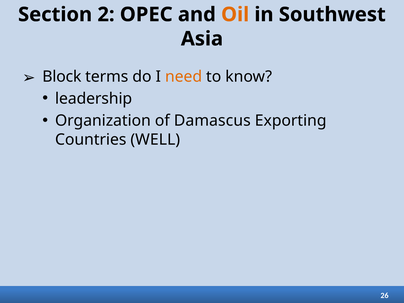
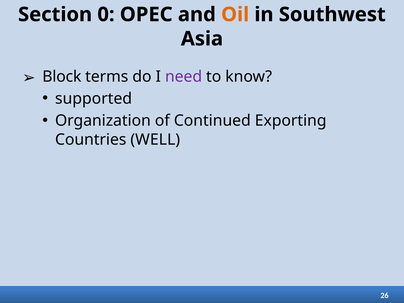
2: 2 -> 0 (106, 15)
need colour: orange -> purple (184, 77)
leadership: leadership -> supported (94, 99)
Damascus: Damascus -> Continued (212, 121)
